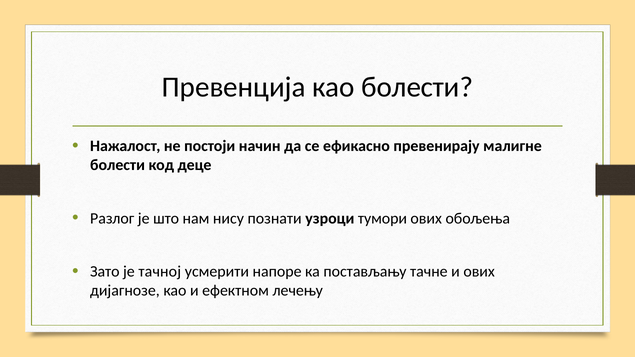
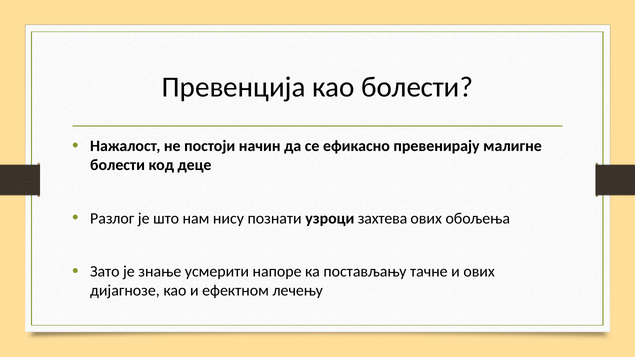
тумори: тумори -> захтева (383, 218)
тачној: тачној -> знање (160, 272)
